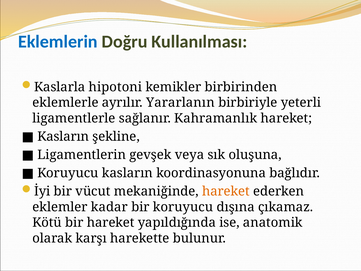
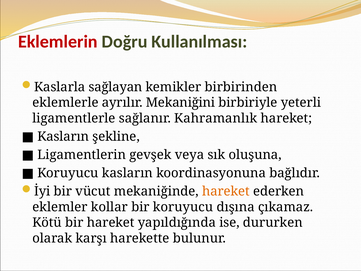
Eklemlerin colour: blue -> red (58, 42)
hipotoni: hipotoni -> sağlayan (115, 87)
Yararlanın: Yararlanın -> Mekaniğini (181, 103)
kadar: kadar -> kollar (109, 207)
anatomik: anatomik -> dururken (273, 222)
